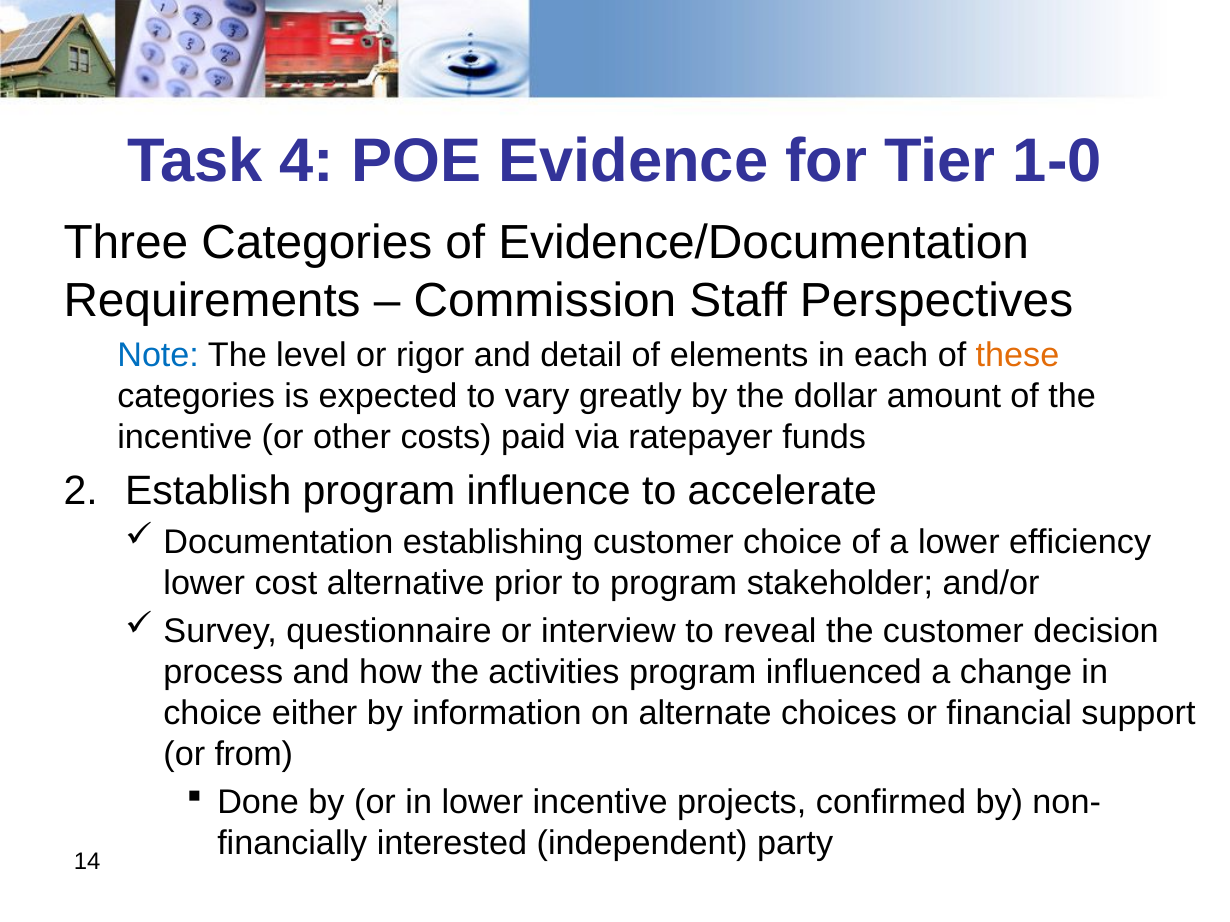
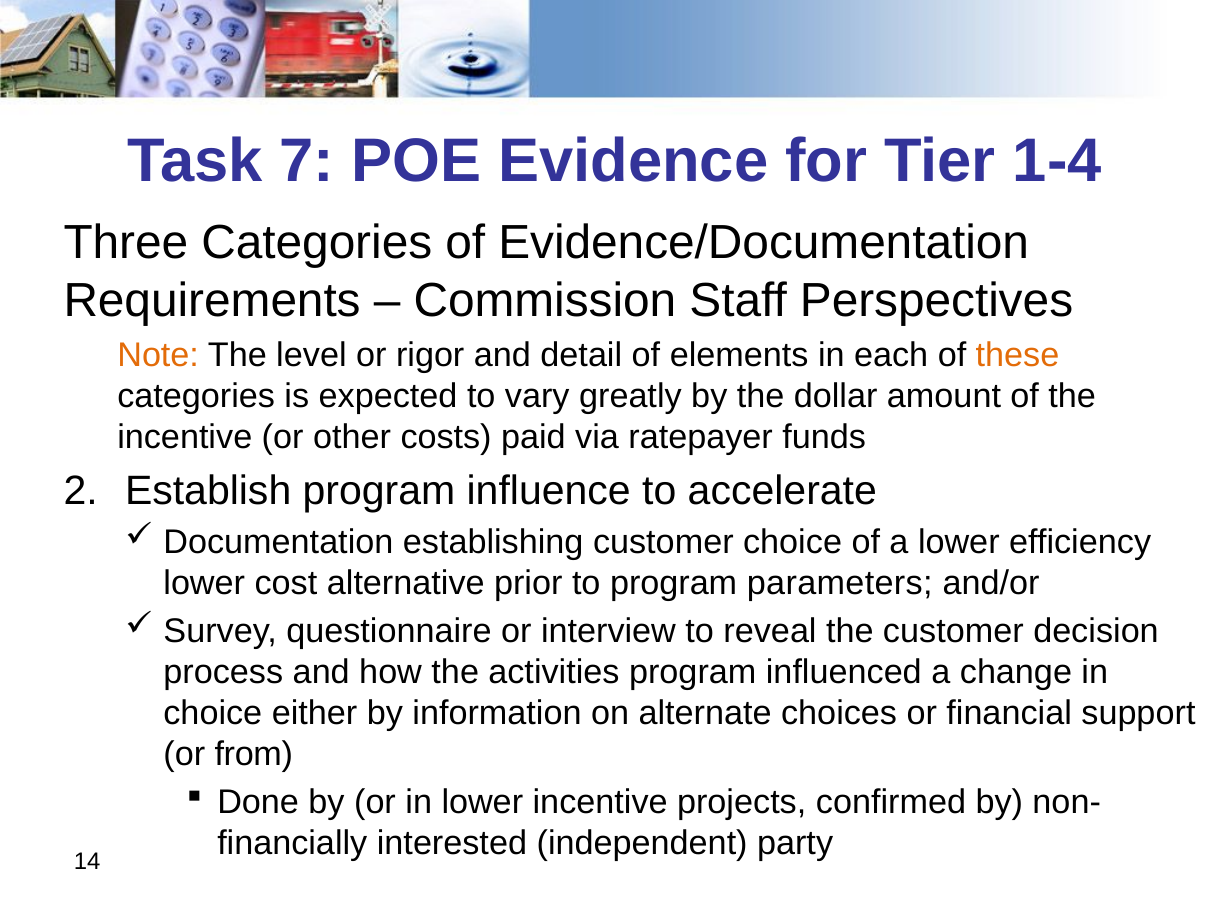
4: 4 -> 7 (307, 161)
1-0: 1-0 -> 1-4 (1057, 161)
Note colour: blue -> orange (158, 356)
stakeholder: stakeholder -> parameters (840, 584)
